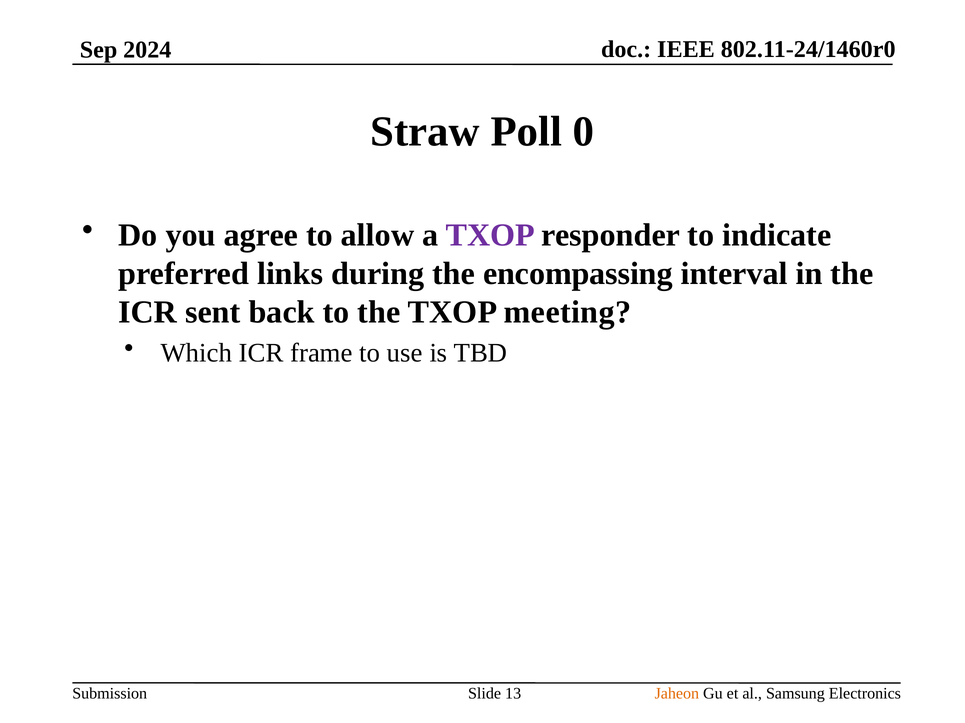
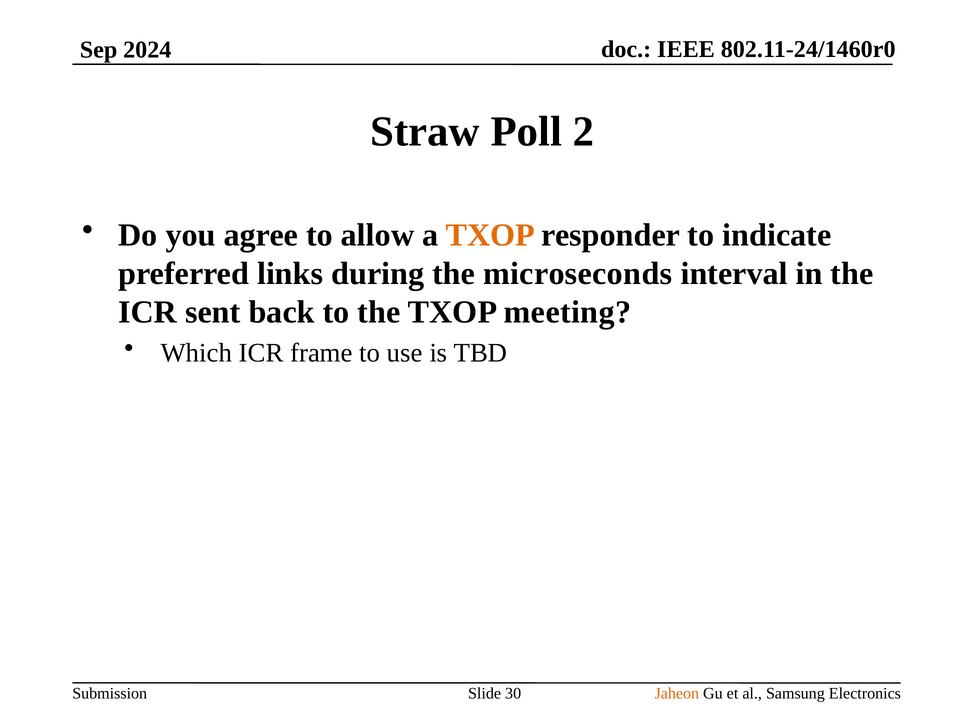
0: 0 -> 2 (584, 132)
TXOP colour: purple -> orange (490, 235)
encompassing: encompassing -> microseconds (578, 274)
13: 13 -> 30 (513, 694)
